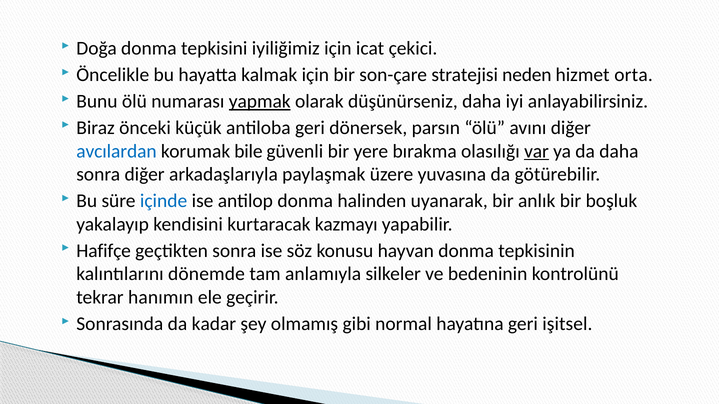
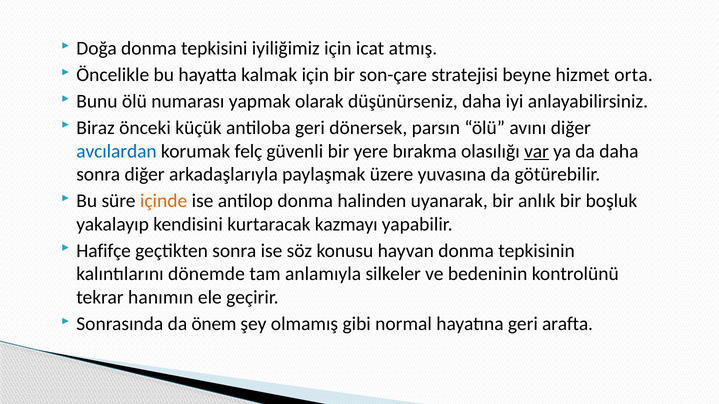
çekici: çekici -> atmış (413, 49)
neden: neden -> beyne (527, 75)
yapmak underline: present -> none (260, 101)
bile: bile -> felç (248, 151)
içinde colour: blue -> orange (164, 201)
kadar: kadar -> önem (214, 324)
işitsel: işitsel -> arafta (568, 324)
